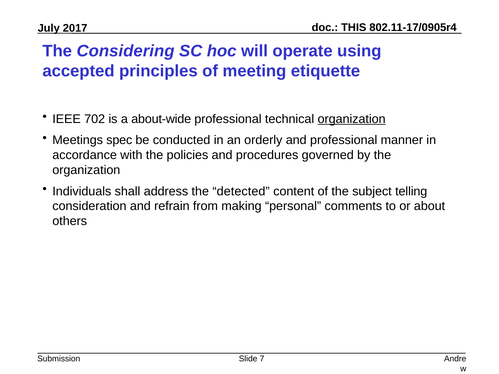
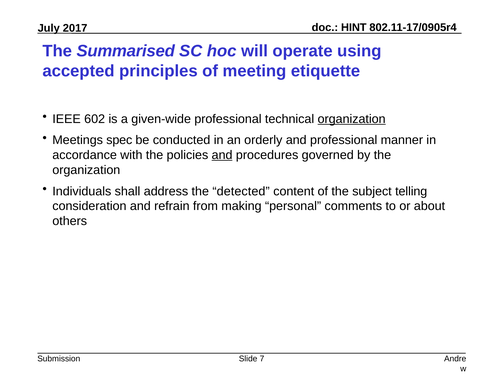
THIS: THIS -> HINT (354, 27)
Considering: Considering -> Summarised (126, 51)
702: 702 -> 602 (95, 119)
about-wide: about-wide -> given-wide (161, 119)
and underline: none -> present (222, 155)
